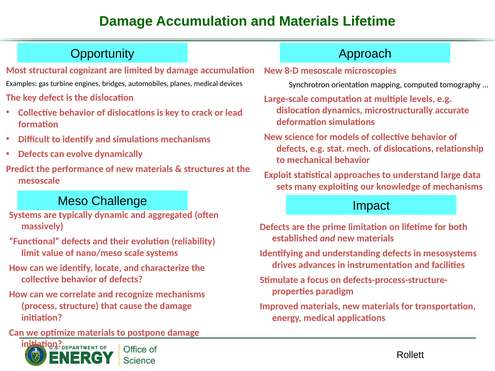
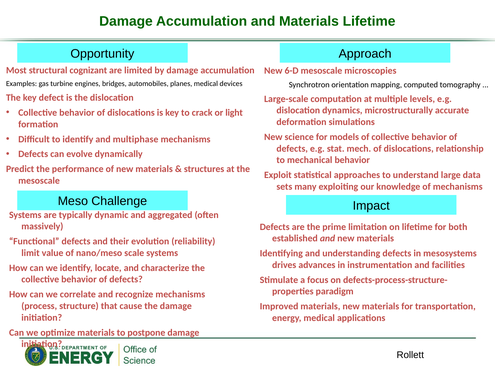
8-D: 8-D -> 6-D (292, 71)
lead: lead -> light (234, 113)
and simulations: simulations -> multiphase (136, 139)
